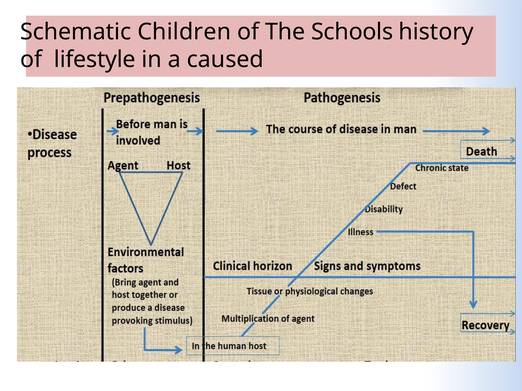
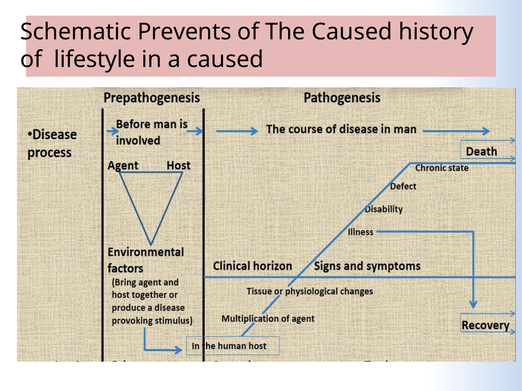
Children: Children -> Prevents (184, 32)
The Schools: Schools -> Caused (352, 32)
